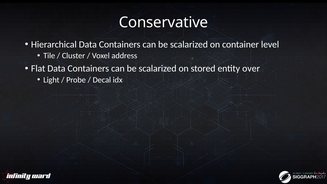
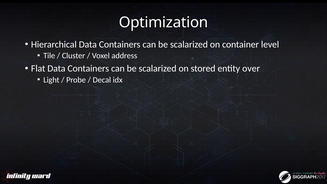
Conservative: Conservative -> Optimization (164, 22)
